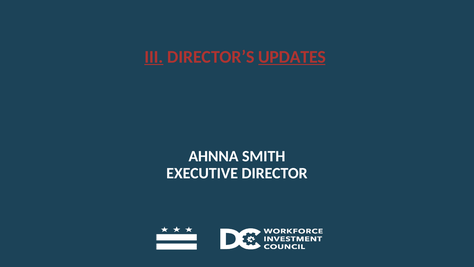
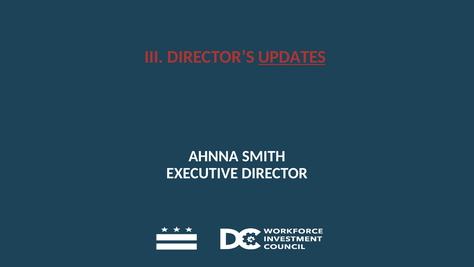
III underline: present -> none (154, 57)
